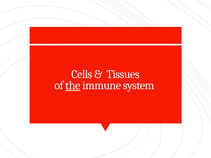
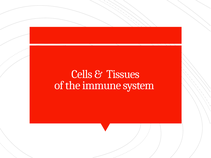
the underline: present -> none (73, 86)
